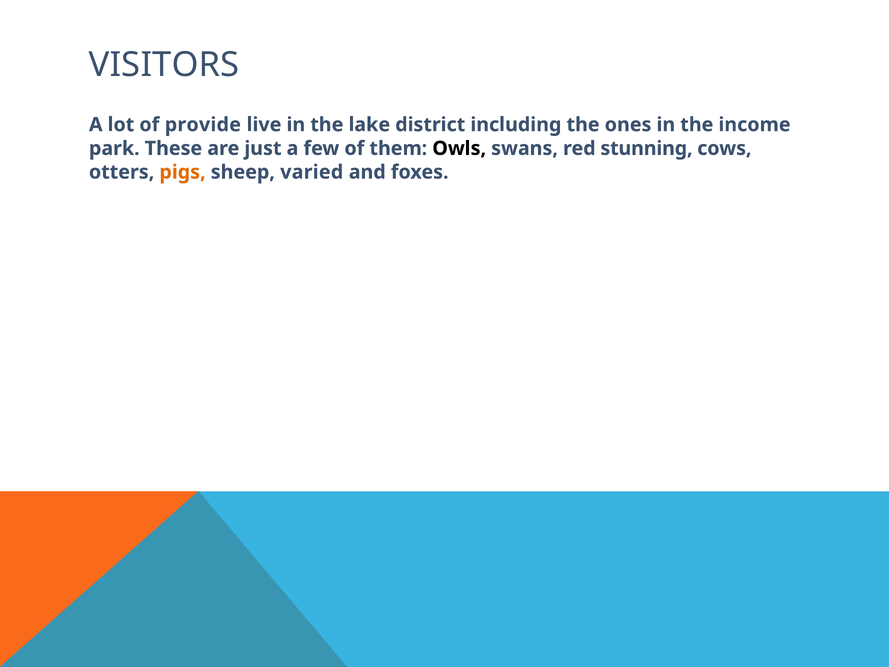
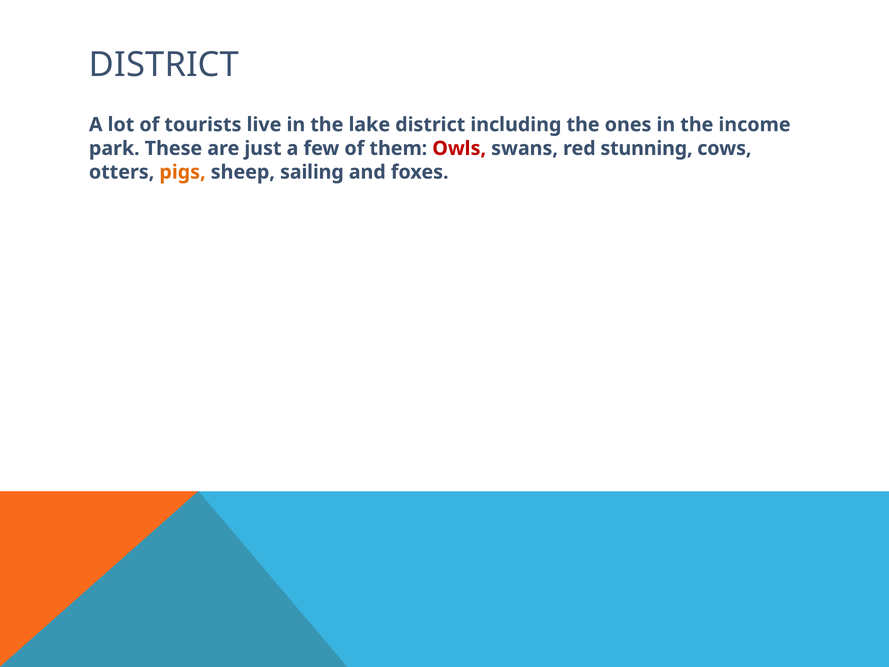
VISITORS: VISITORS -> DISTRICT (164, 65)
provide: provide -> tourists (203, 125)
Owls colour: black -> red (459, 148)
varied: varied -> sailing (312, 172)
